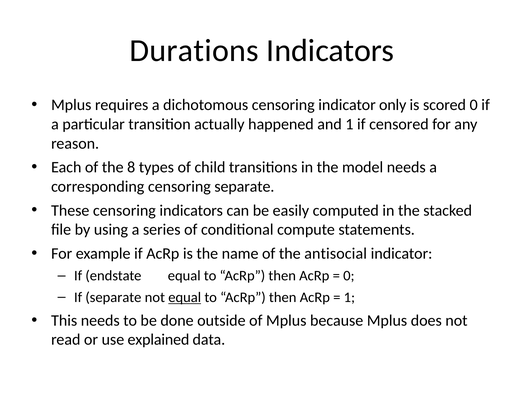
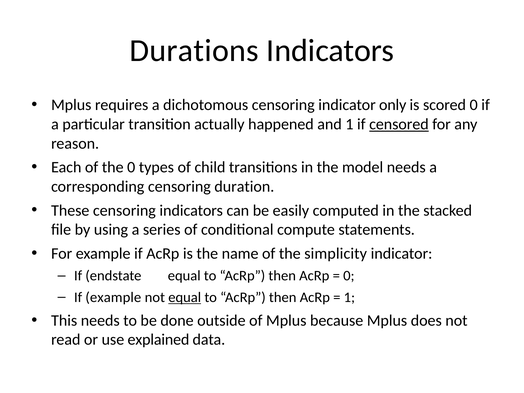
censored underline: none -> present (399, 124)
the 8: 8 -> 0 (131, 167)
censoring separate: separate -> duration (244, 187)
antisocial: antisocial -> simplicity (336, 253)
If separate: separate -> example (113, 297)
